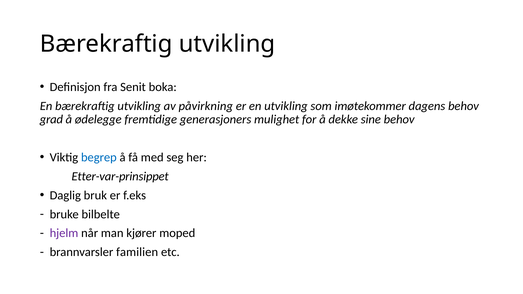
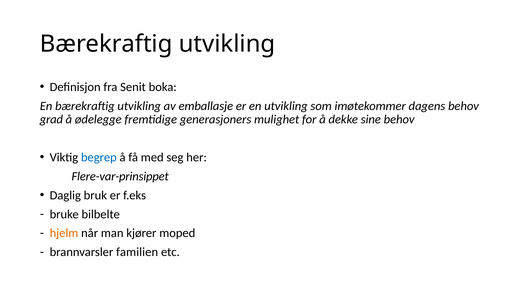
påvirkning: påvirkning -> emballasje (206, 106)
Etter-var-prinsippet: Etter-var-prinsippet -> Flere-var-prinsippet (120, 176)
hjelm colour: purple -> orange (64, 233)
